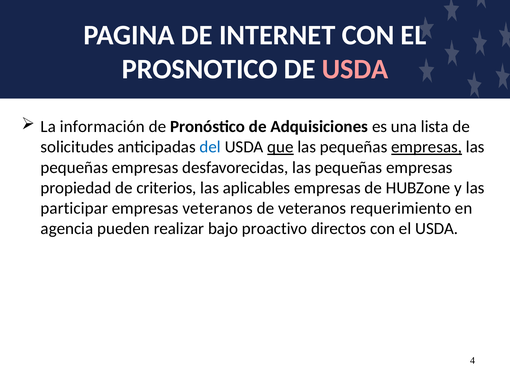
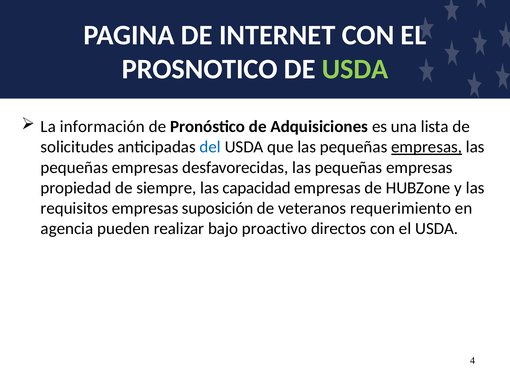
USDA colour: pink -> light green (355, 69)
que underline: present -> none (280, 147)
criterios: criterios -> siempre (166, 188)
aplicables: aplicables -> capacidad (257, 188)
participar: participar -> requisitos (74, 208)
empresas veteranos: veteranos -> suposición (218, 208)
